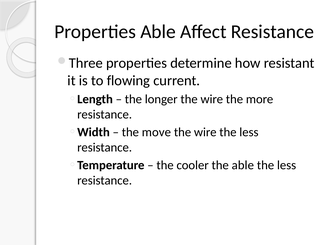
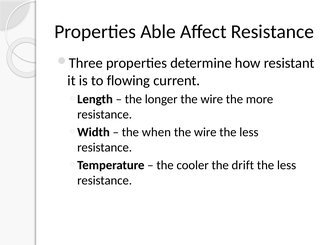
move: move -> when (156, 132)
the able: able -> drift (243, 165)
